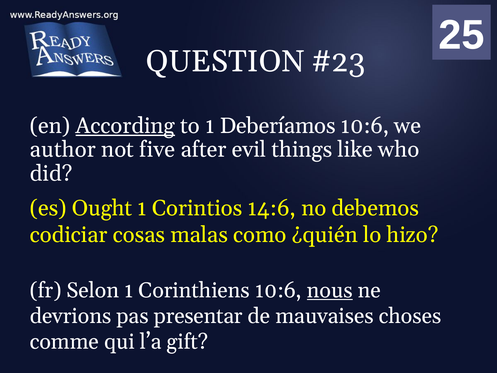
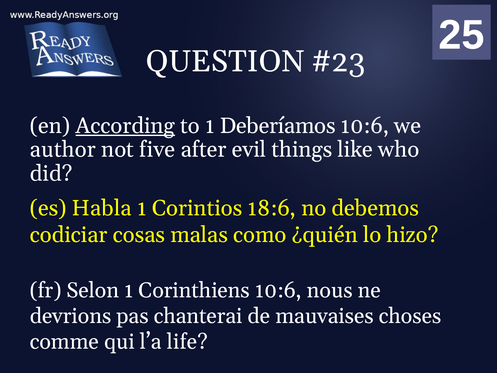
Ought: Ought -> Habla (102, 208)
14:6: 14:6 -> 18:6 (272, 208)
nous underline: present -> none (330, 290)
presentar: presentar -> chanterai (198, 316)
gift: gift -> life (187, 342)
